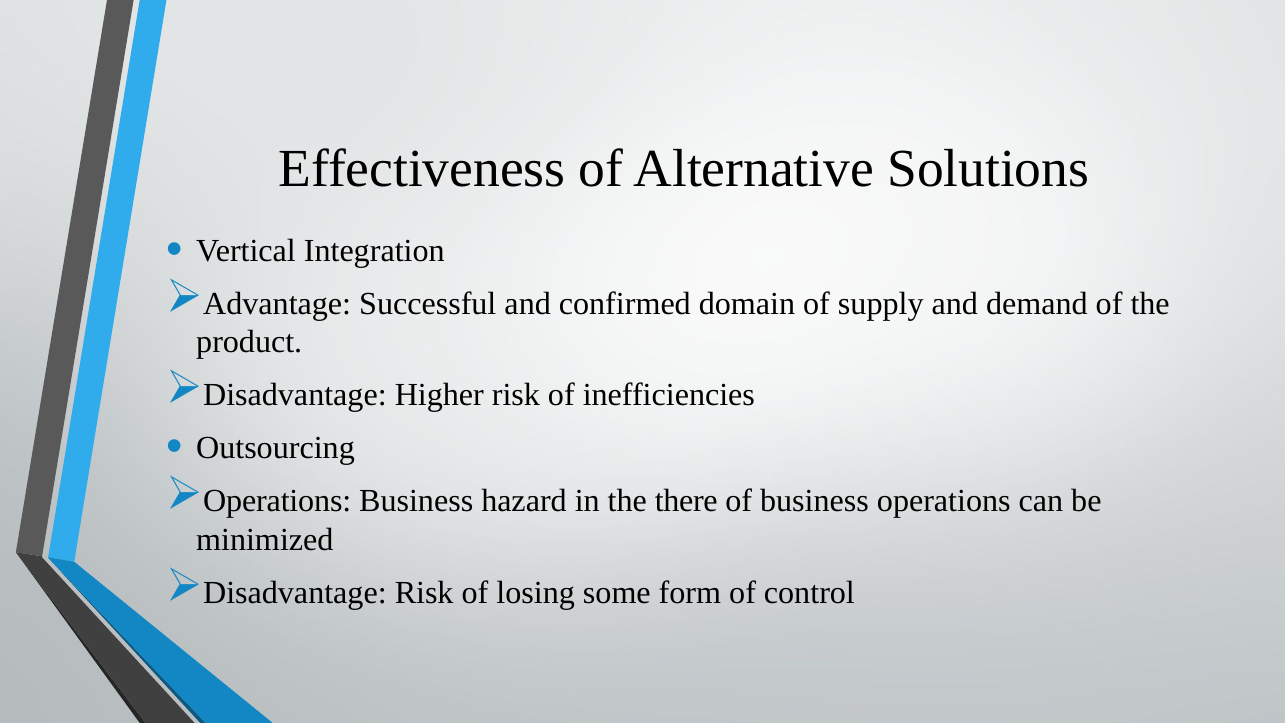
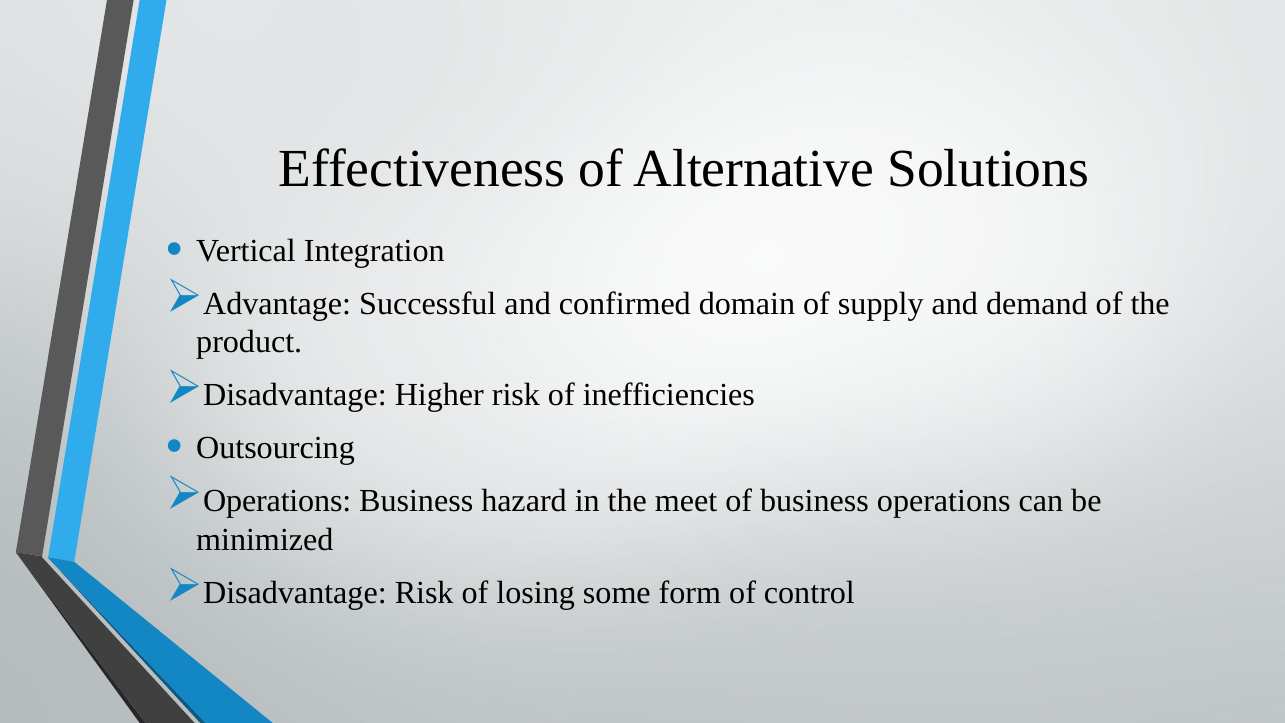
there: there -> meet (686, 501)
